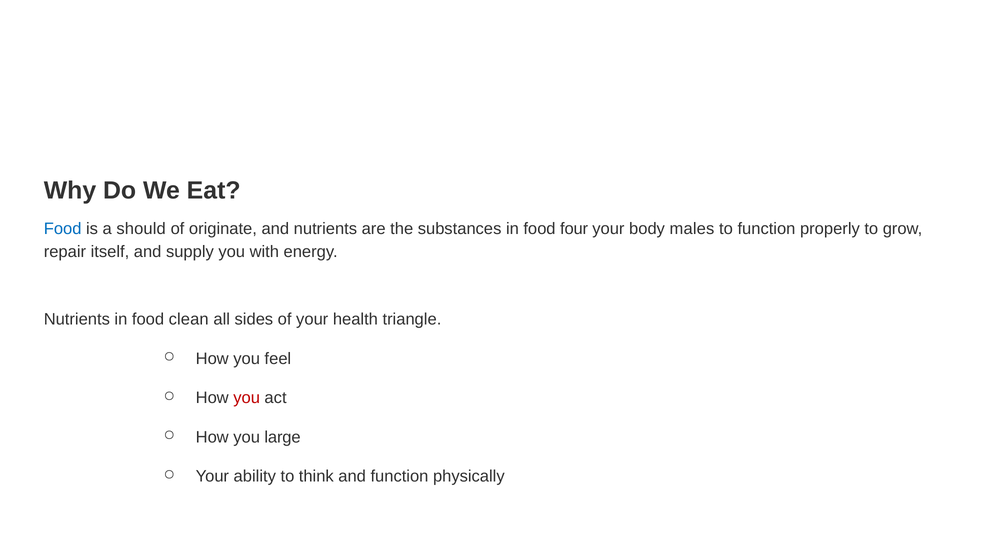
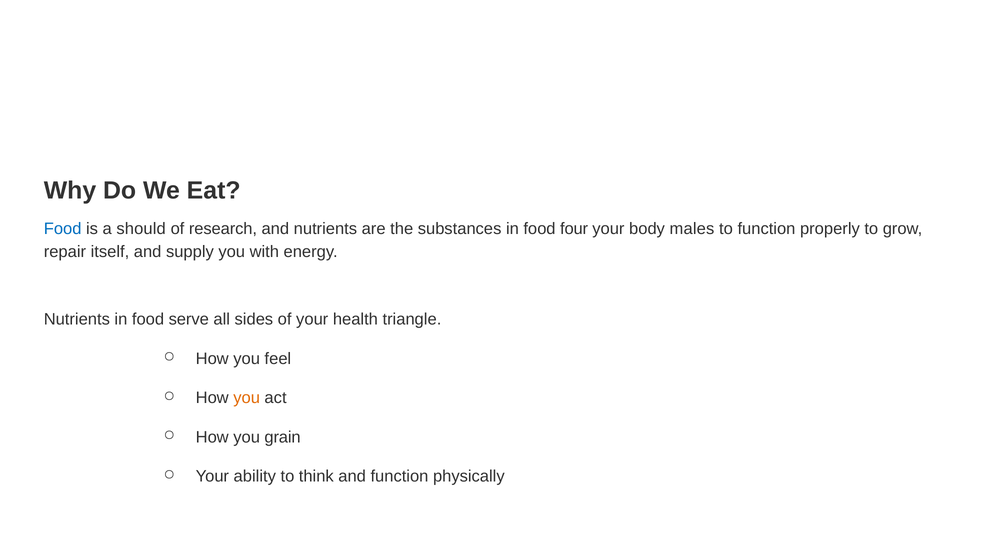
originate: originate -> research (223, 229)
clean: clean -> serve (189, 320)
you colour: red -> orange (247, 398)
large: large -> grain (283, 437)
